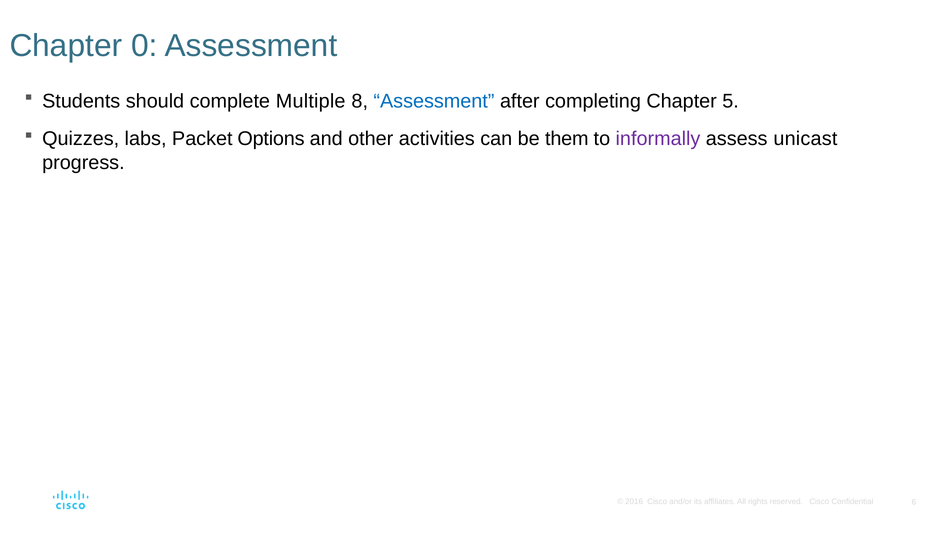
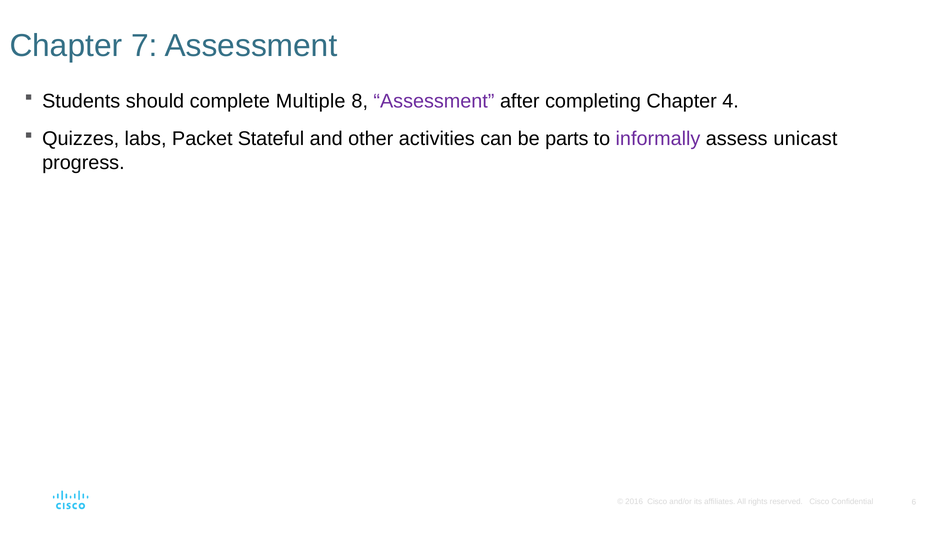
0: 0 -> 7 (144, 46)
Assessment colour: blue -> purple (434, 101)
5: 5 -> 4 (731, 101)
Options: Options -> Stateful (271, 139)
them: them -> parts (567, 139)
